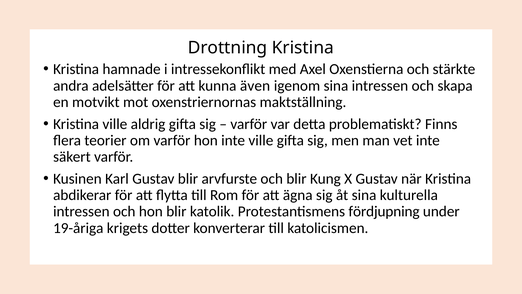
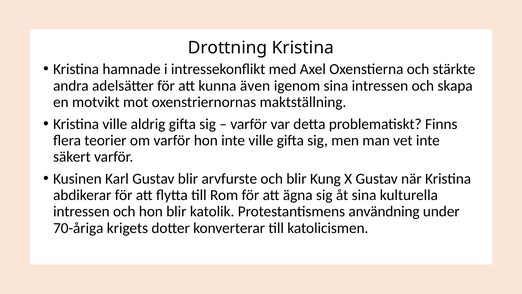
fördjupning: fördjupning -> användning (384, 211)
19-åriga: 19-åriga -> 70-åriga (78, 228)
